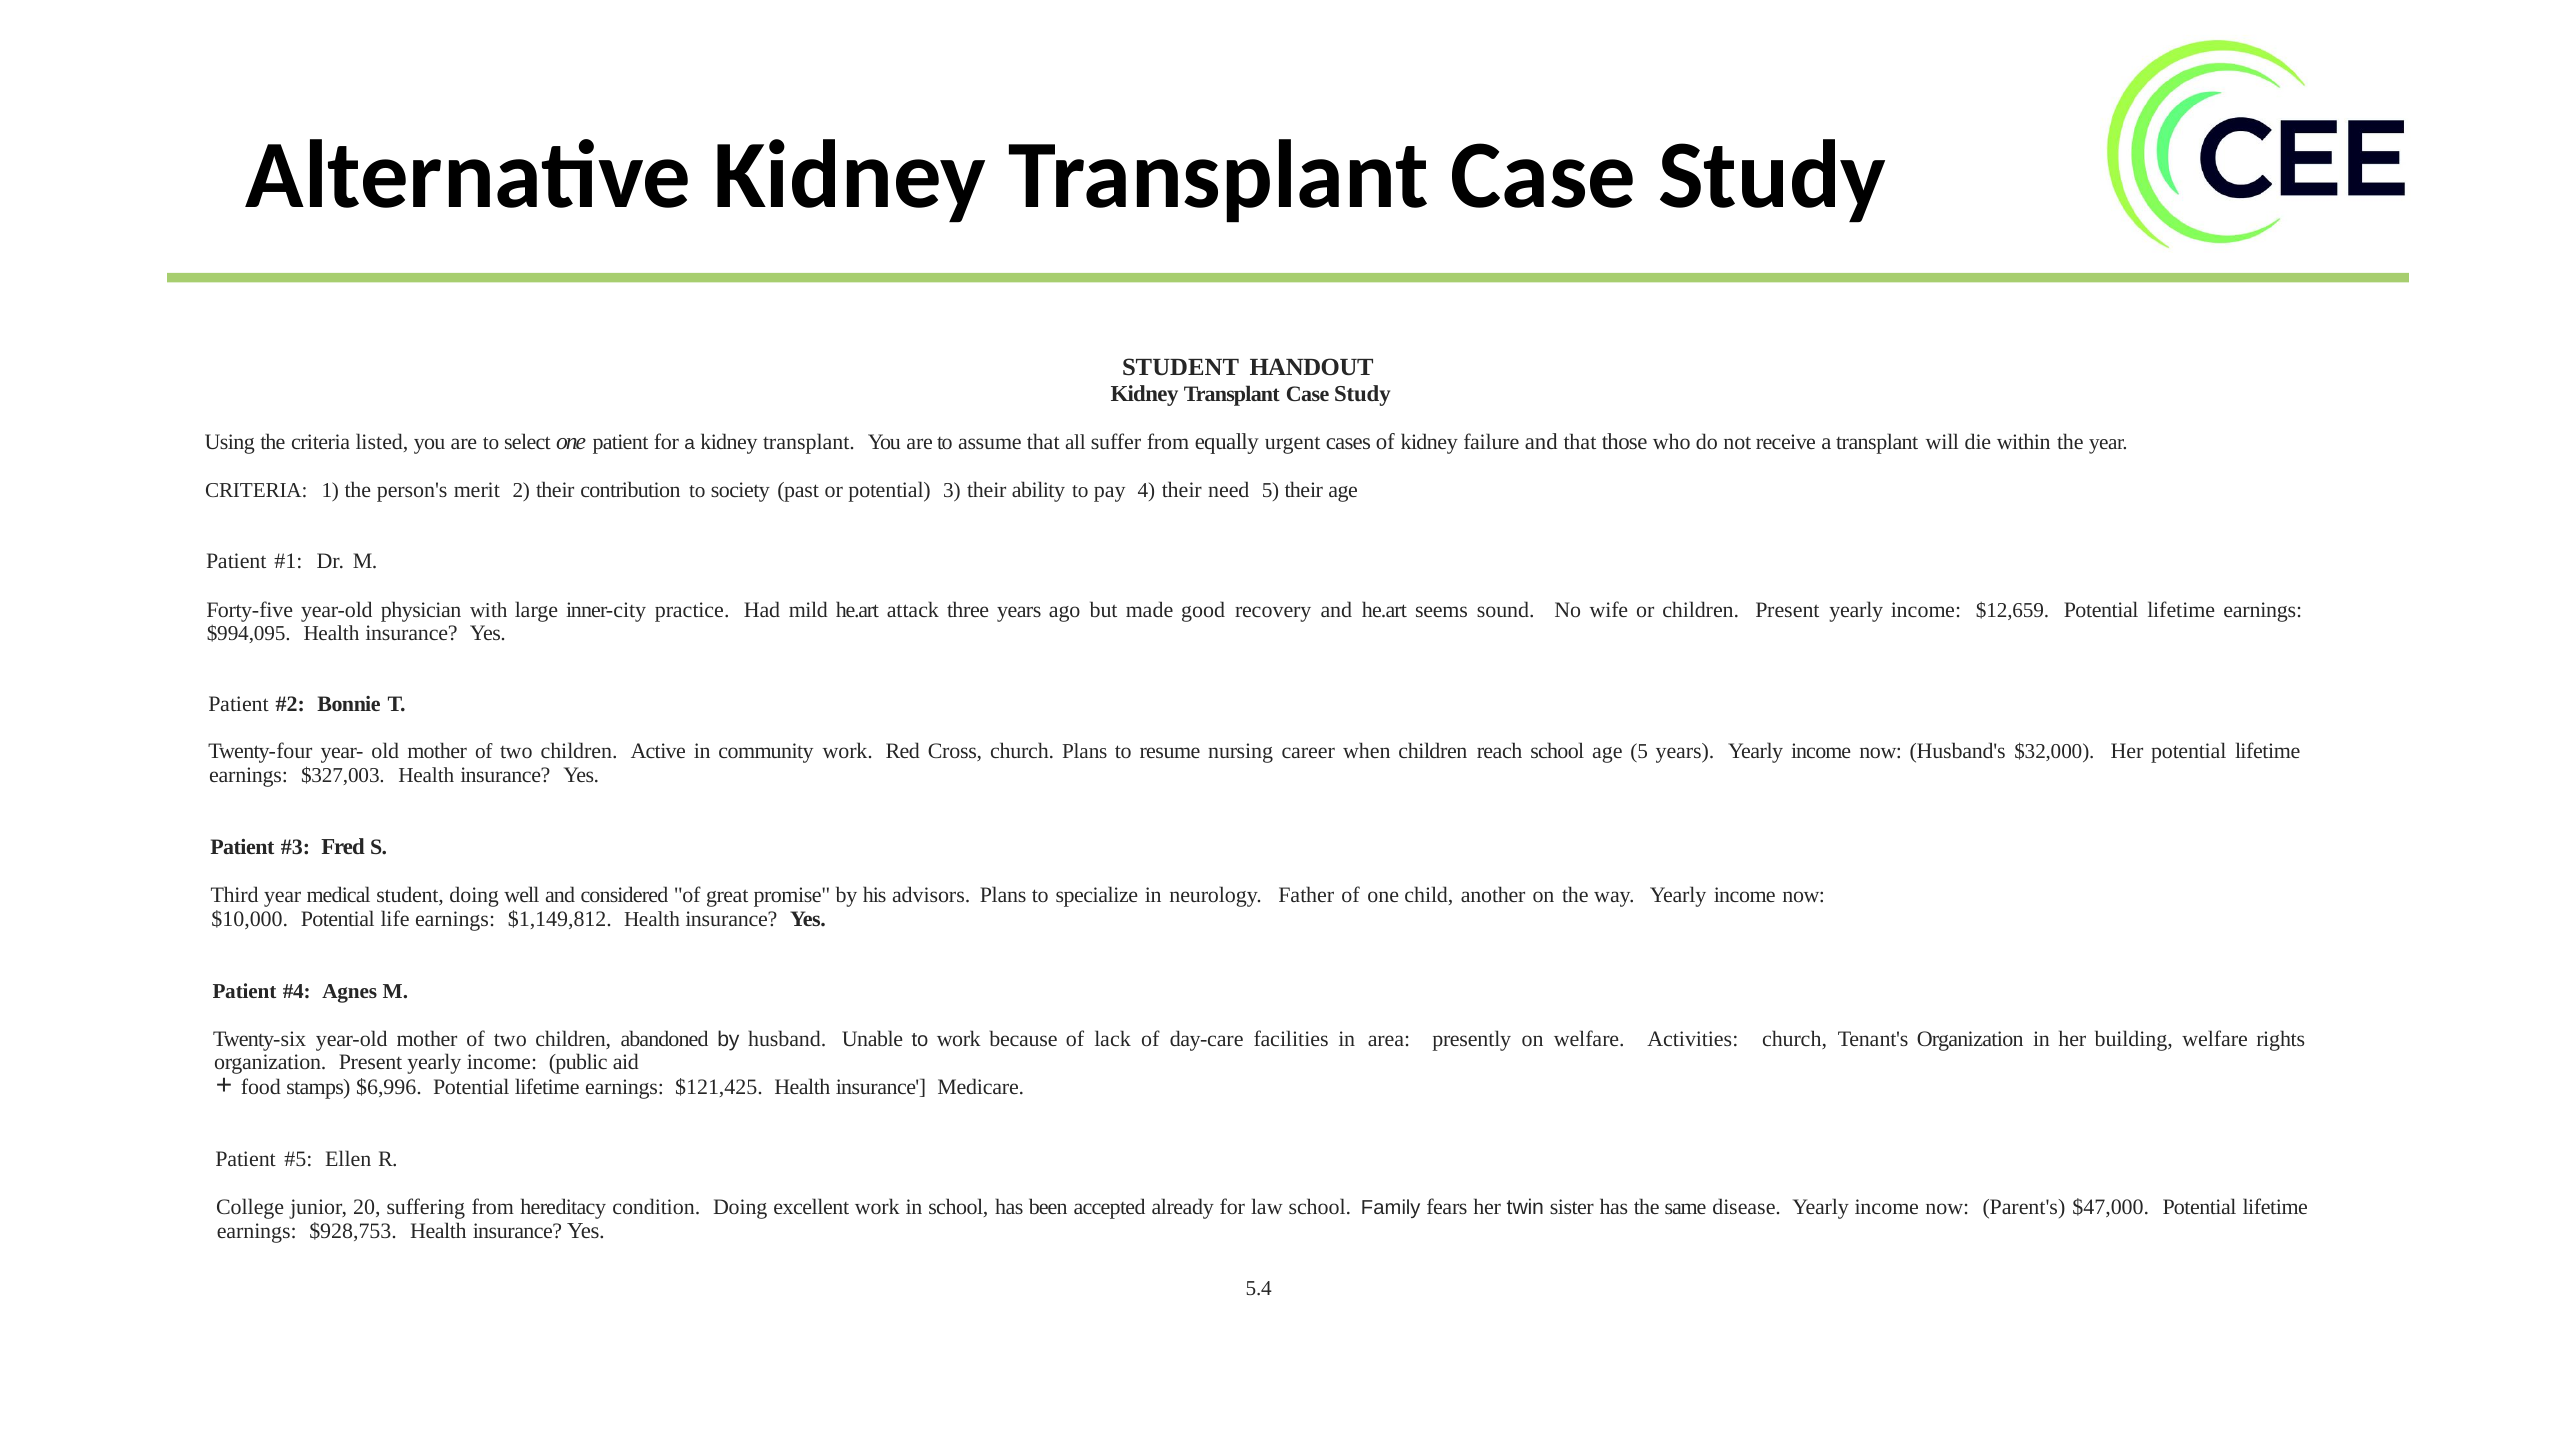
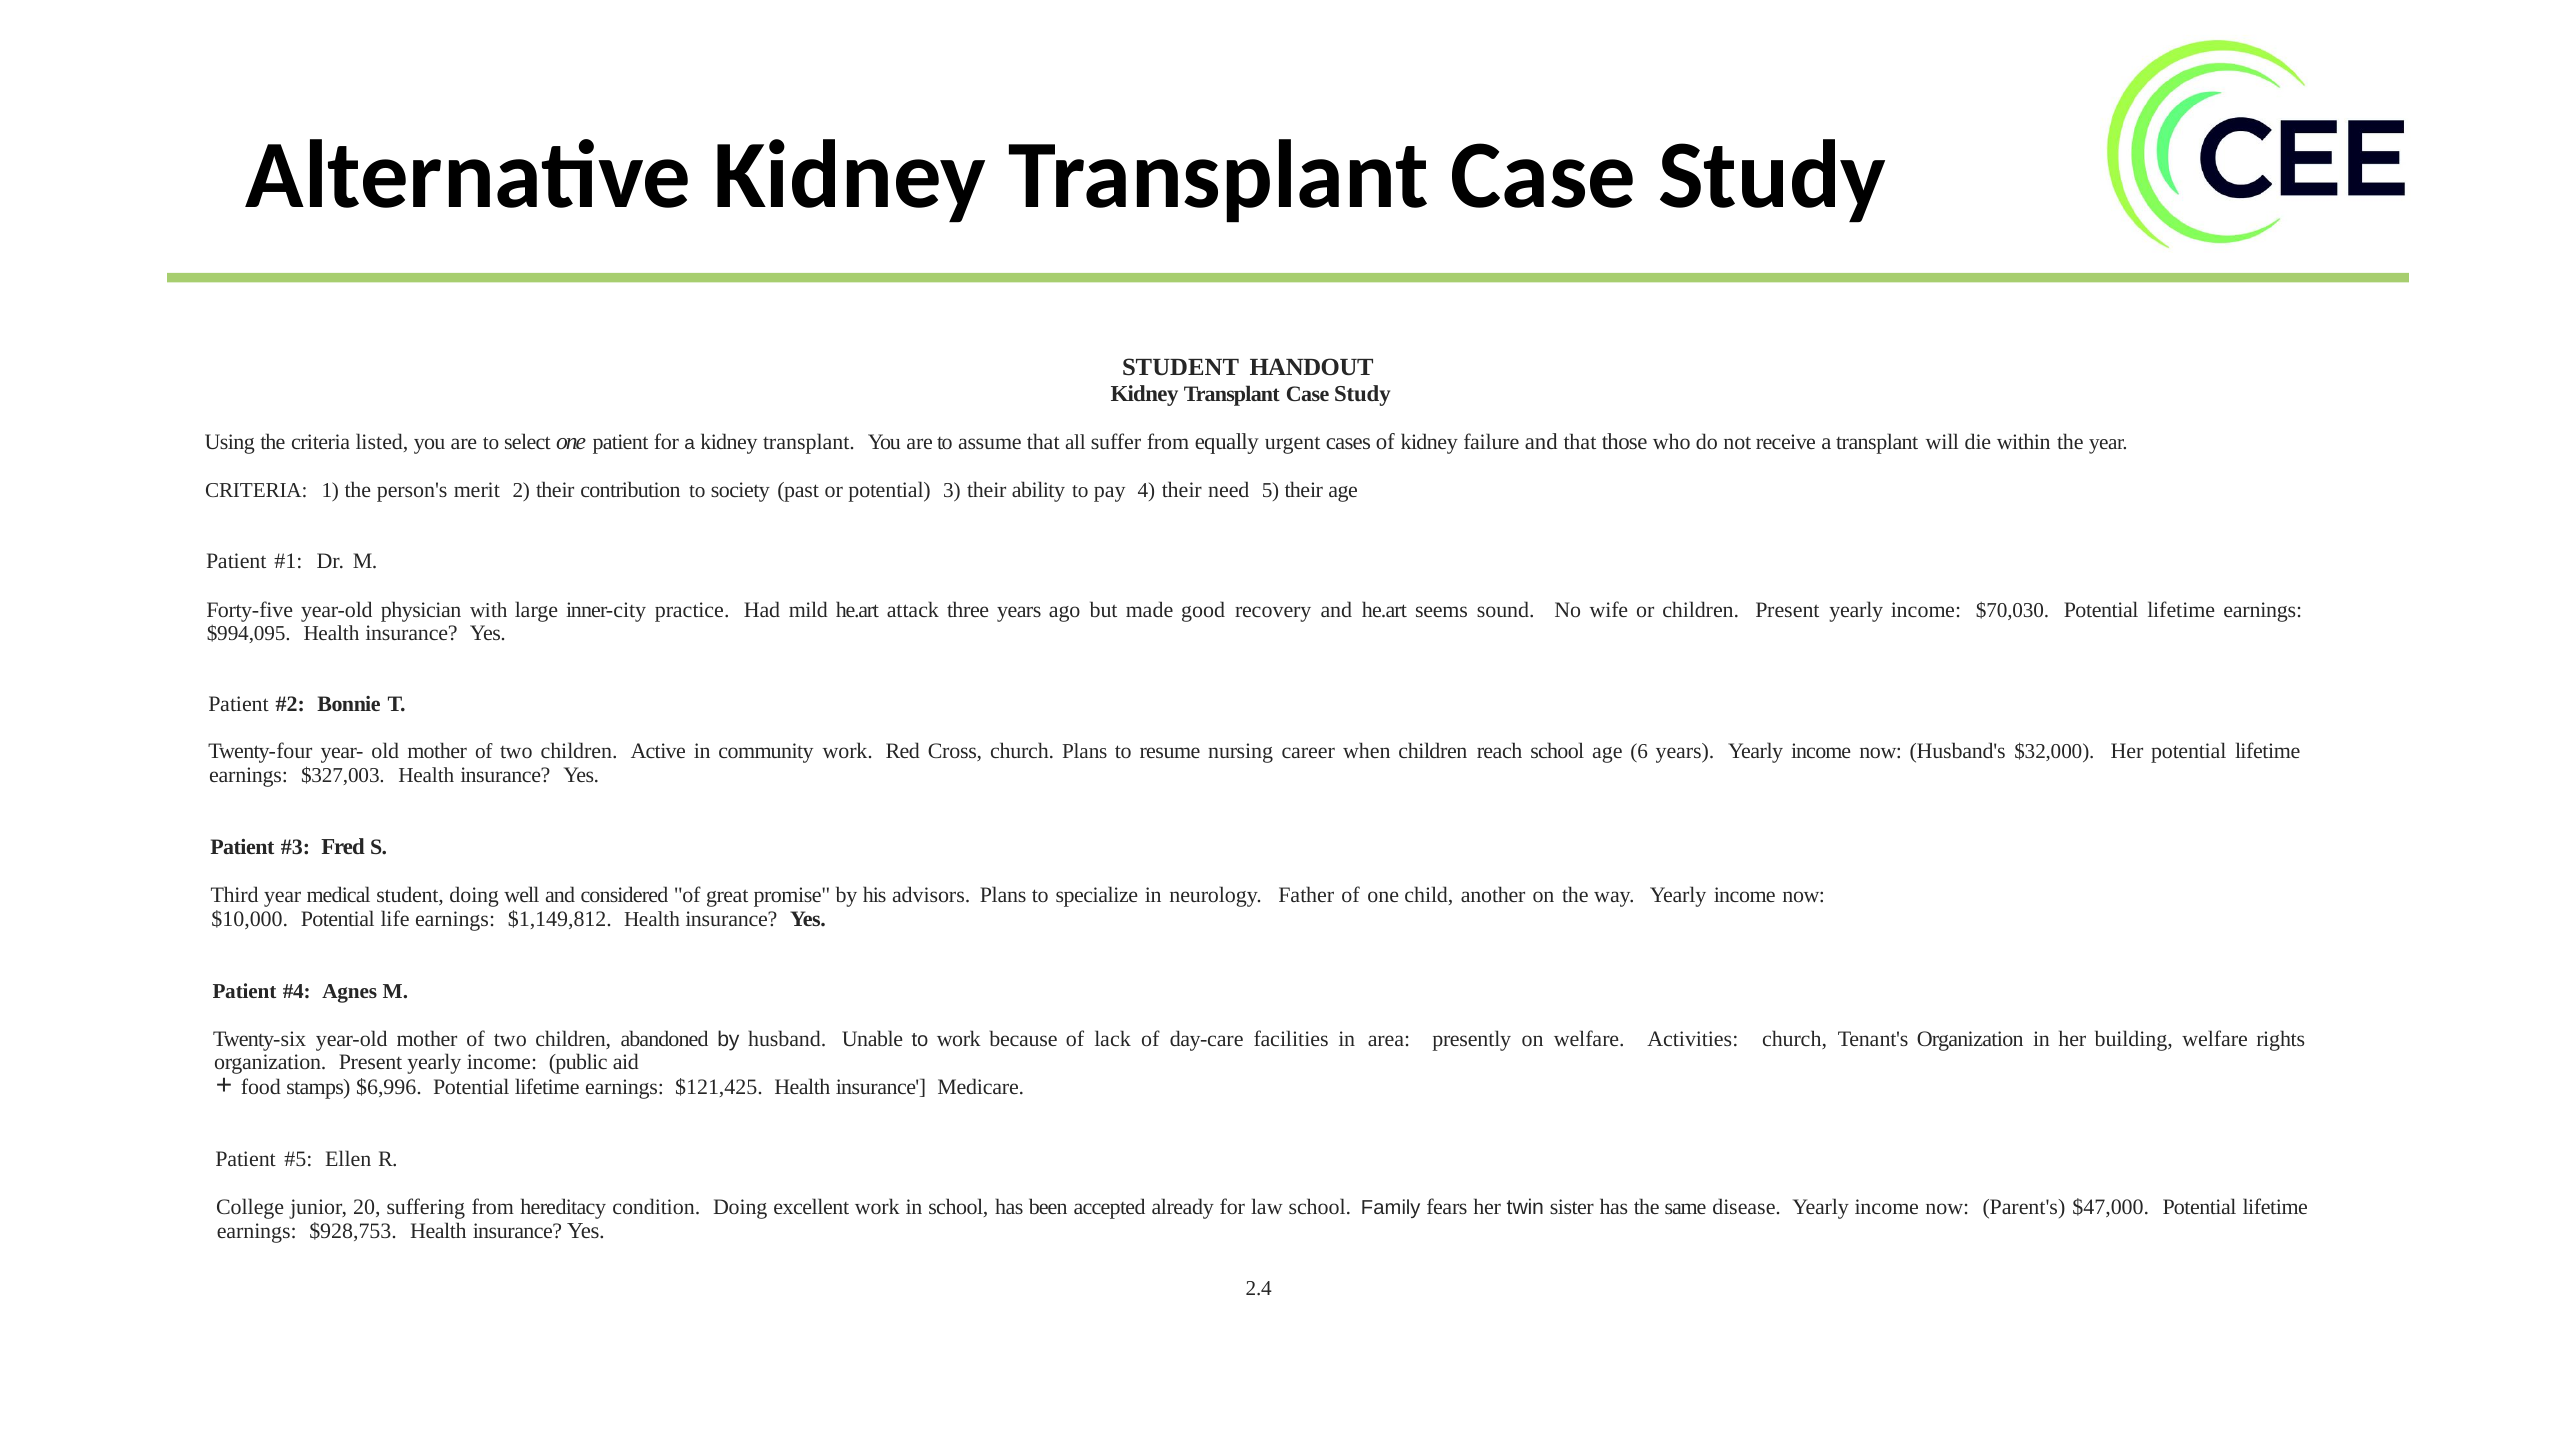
$12,659: $12,659 -> $70,030 (2013, 610)
age 5: 5 -> 6 (1639, 752)
5.4: 5.4 -> 2.4 (1259, 1289)
